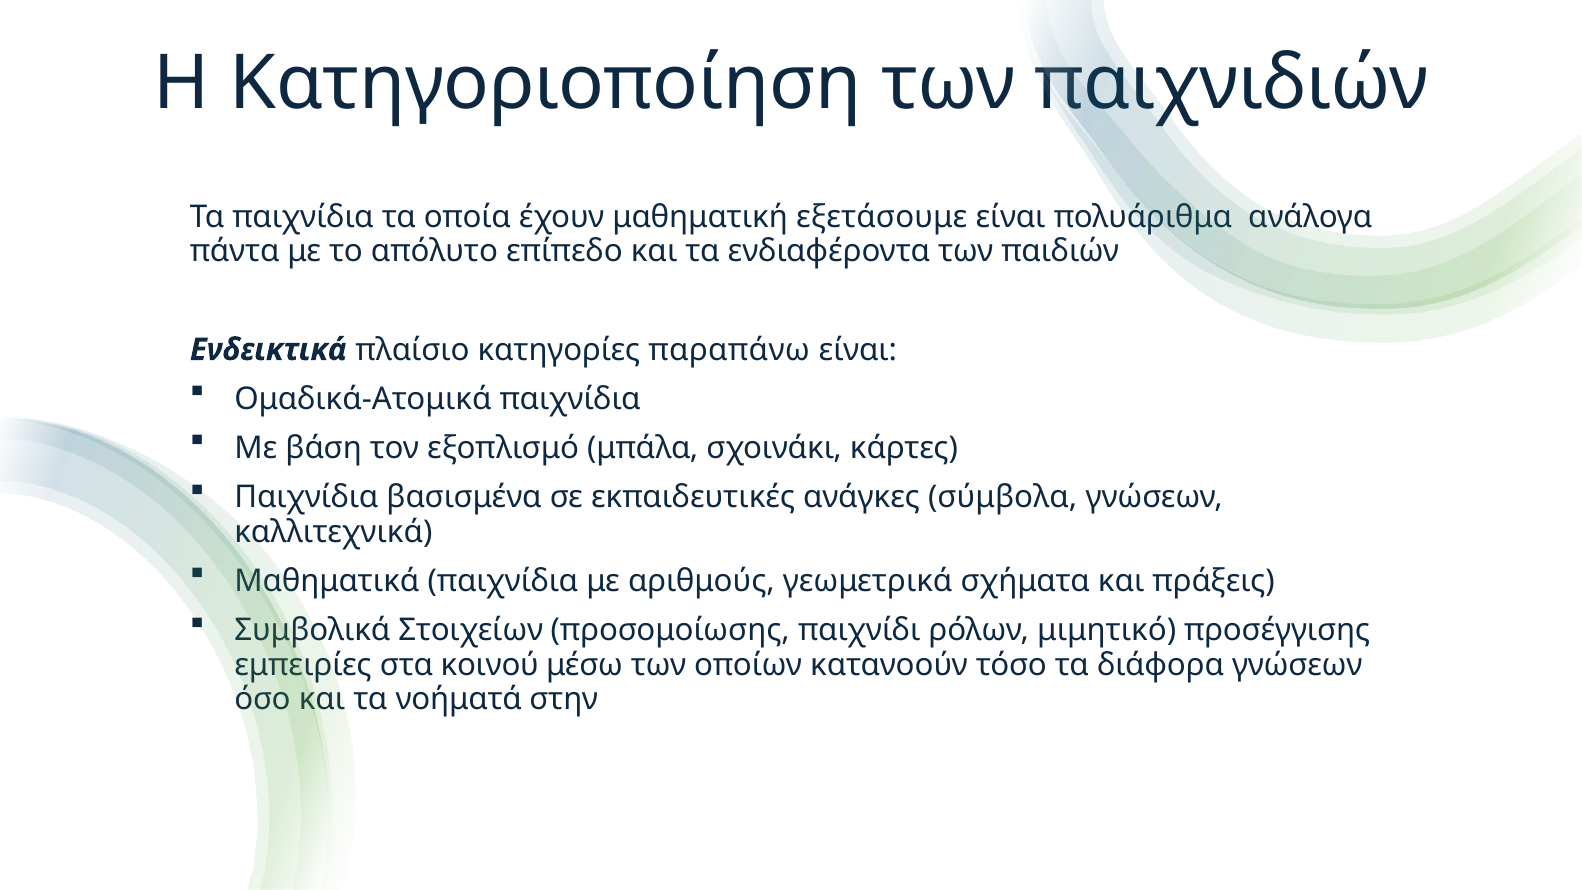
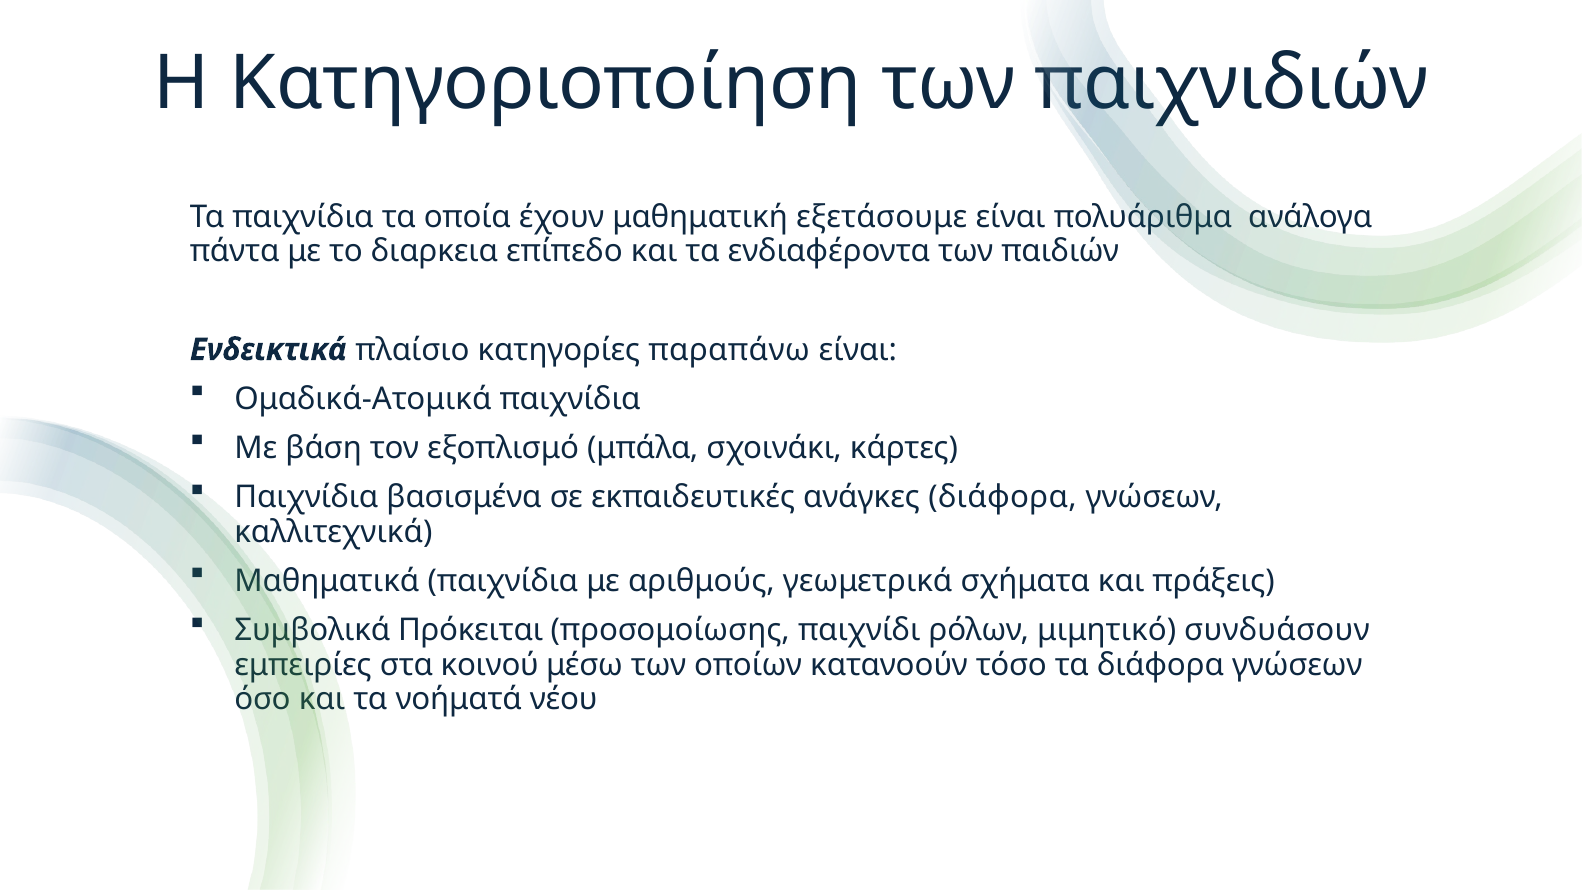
απόλυτο: απόλυτο -> διαρκεια (435, 251)
ανάγκες σύμβολα: σύμβολα -> διάφορα (1003, 497)
Στοιχείων: Στοιχείων -> Πρόκειται (471, 630)
προσέγγισης: προσέγγισης -> συνδυάσουν (1277, 630)
στην: στην -> νέου (564, 699)
